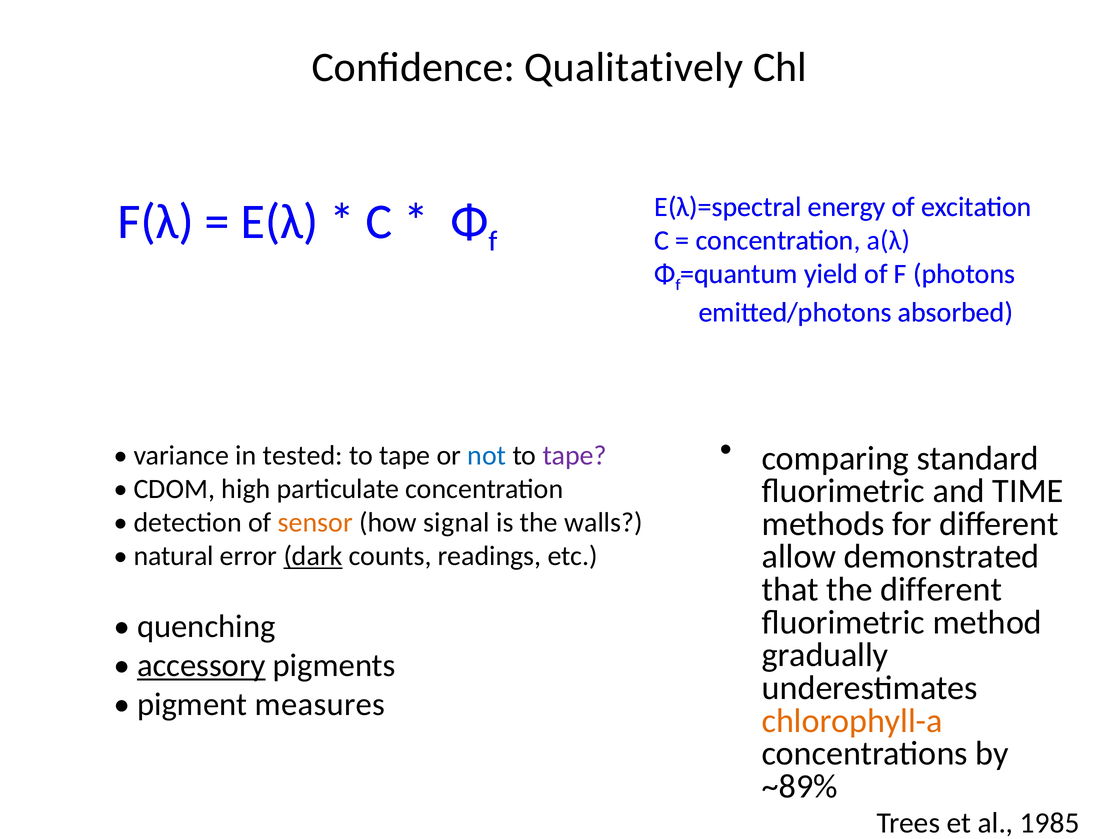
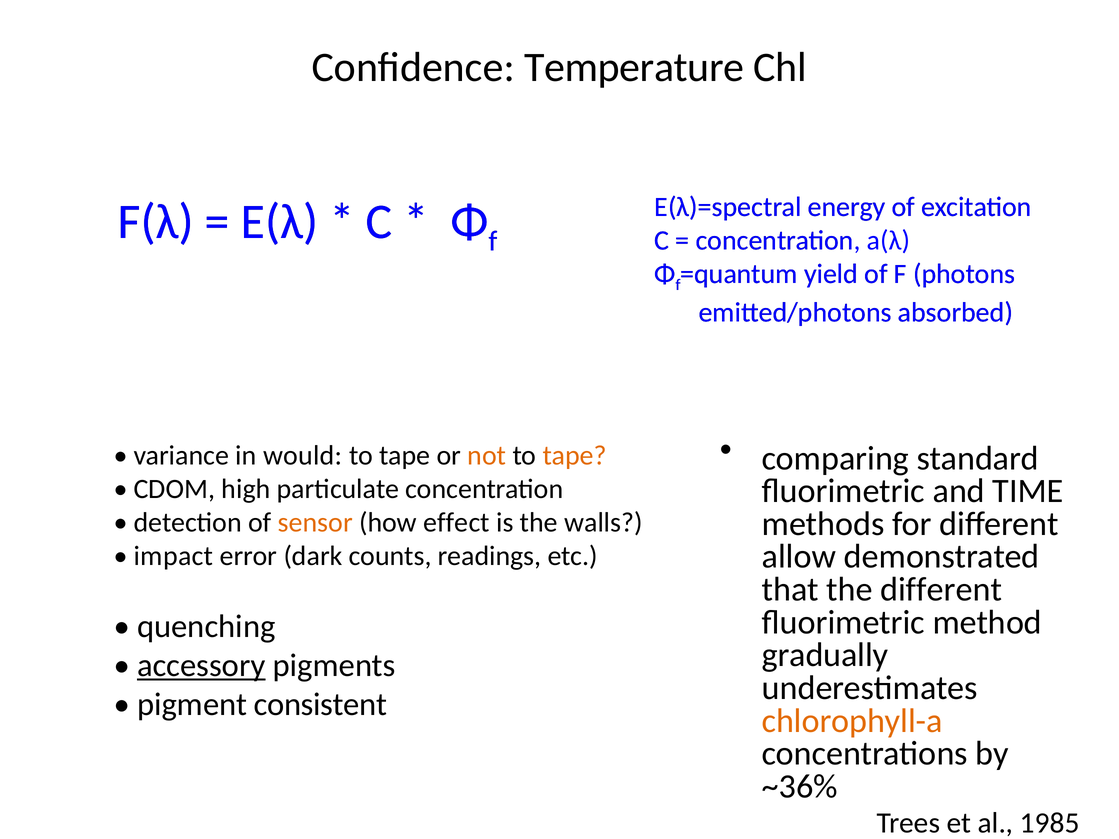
Qualitatively: Qualitatively -> Temperature (634, 67)
tested: tested -> would (303, 456)
not colour: blue -> orange (487, 456)
tape colour: purple -> orange (575, 456)
signal: signal -> effect (456, 523)
natural: natural -> impact (173, 556)
dark underline: present -> none (313, 556)
measures: measures -> consistent (320, 705)
~89%: ~89% -> ~36% (800, 787)
